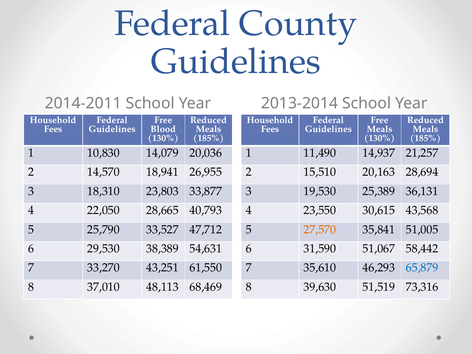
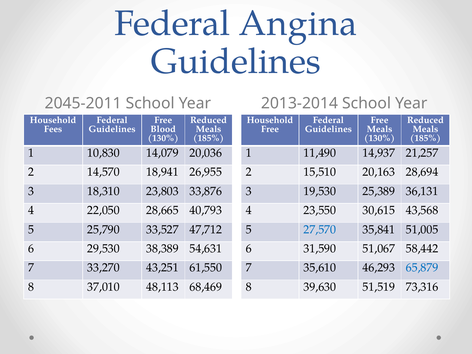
County: County -> Angina (298, 23)
2014-2011: 2014-2011 -> 2045-2011 (83, 103)
Fees: Fees -> Free (270, 129)
33,877: 33,877 -> 33,876 (206, 191)
27,570 colour: orange -> blue (320, 229)
